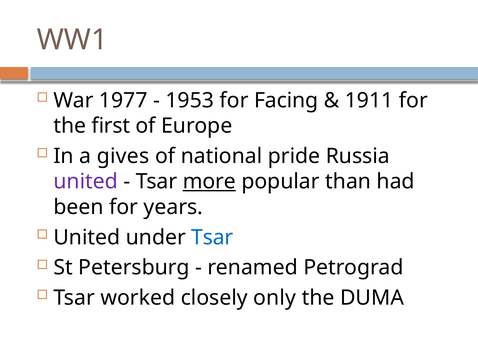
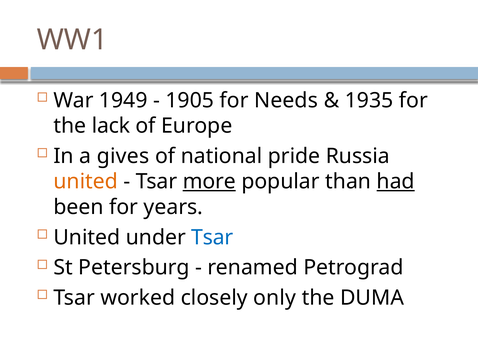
1977: 1977 -> 1949 (123, 100)
1953: 1953 -> 1905 (190, 100)
Facing: Facing -> Needs (286, 100)
1911: 1911 -> 1935 (369, 100)
first: first -> lack (111, 126)
united colour: purple -> orange (86, 181)
had underline: none -> present (396, 181)
